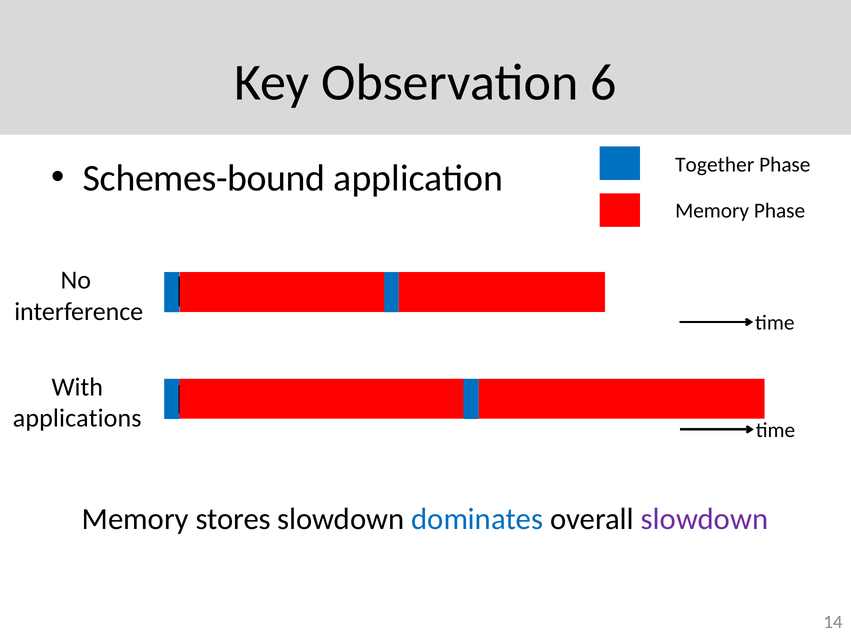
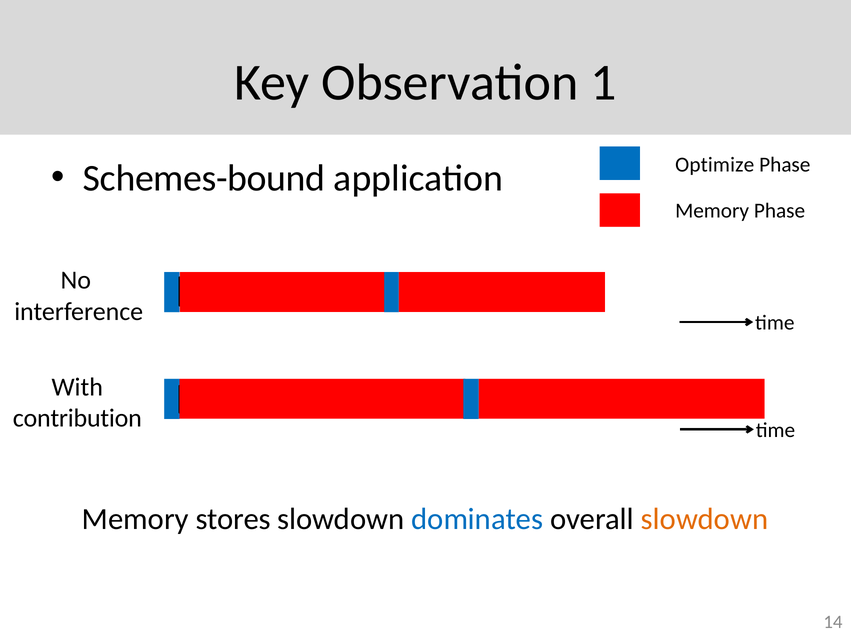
6: 6 -> 1 (603, 82)
Together: Together -> Optimize (715, 165)
applications: applications -> contribution (77, 418)
slowdown colour: purple -> orange (705, 519)
